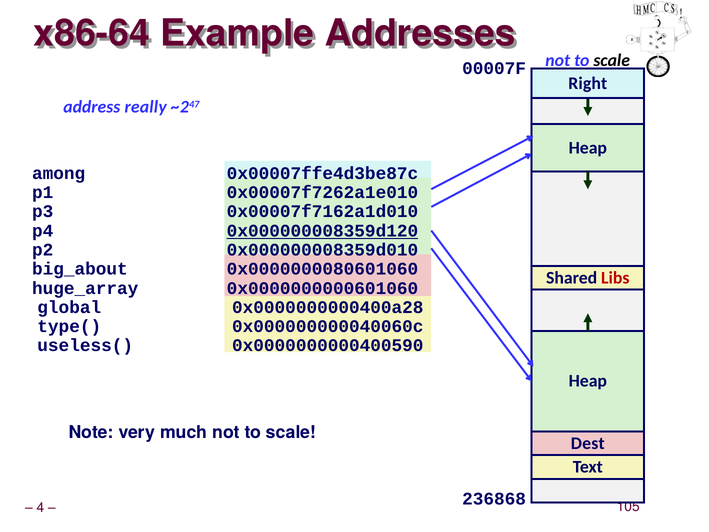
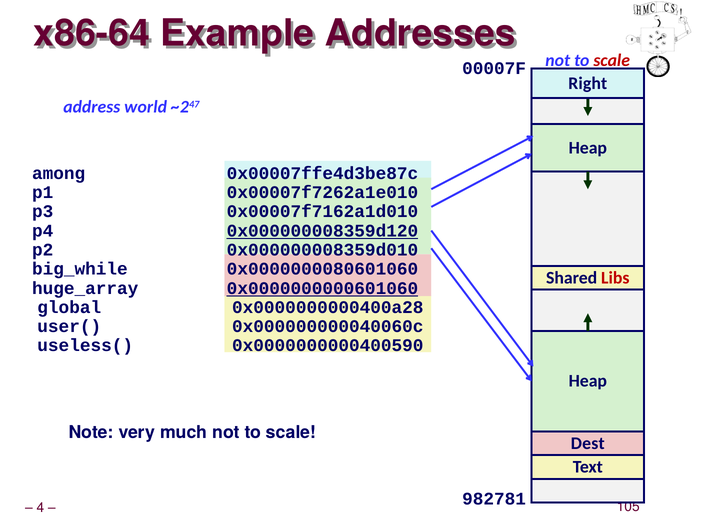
scale colour: black -> red (612, 60)
really: really -> world (146, 107)
big_about: big_about -> big_while (80, 269)
0x0000000000601060 underline: none -> present (322, 288)
type(: type( -> user( (69, 326)
236868: 236868 -> 982781 (494, 499)
